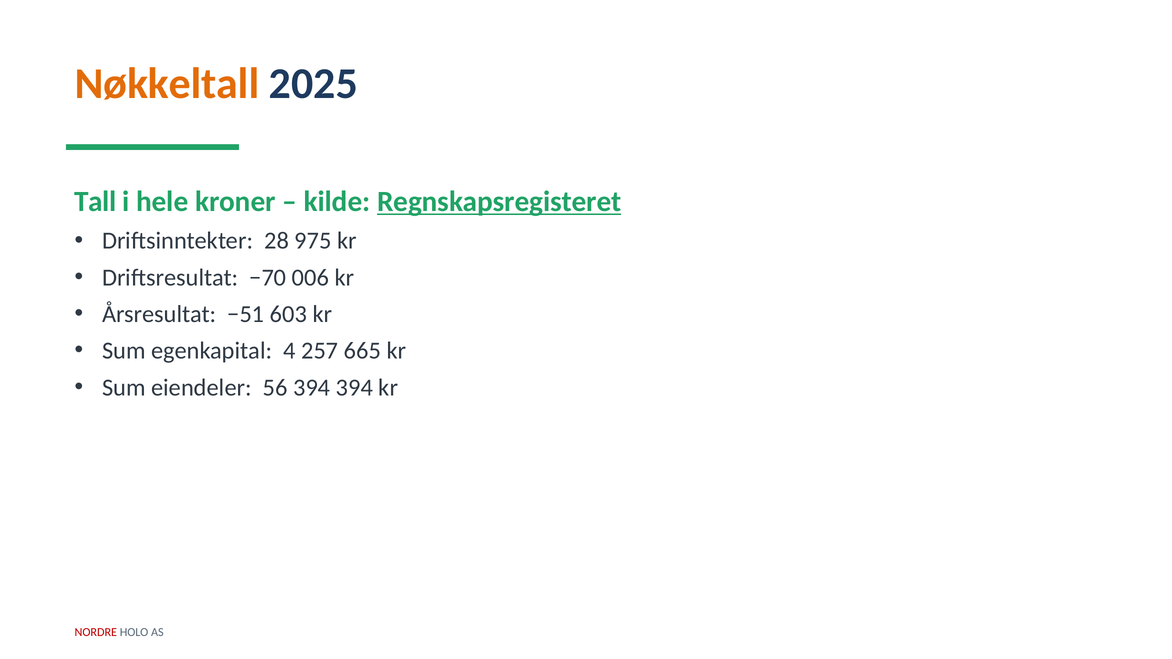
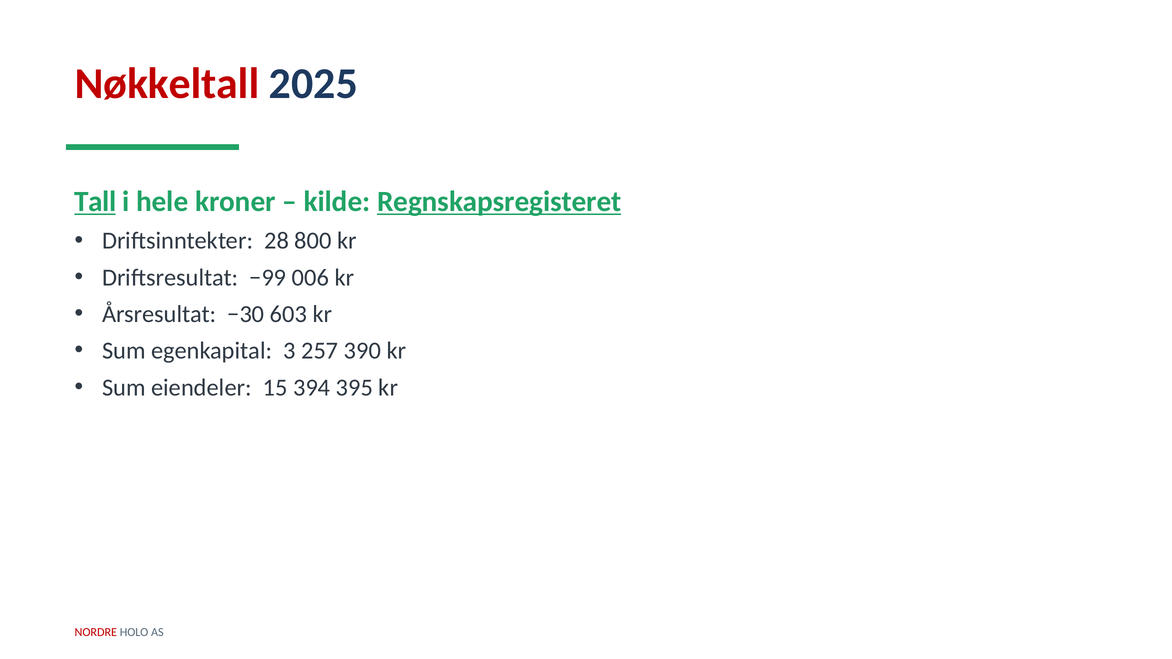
Nøkkeltall colour: orange -> red (167, 84)
Tall underline: none -> present (95, 202)
975: 975 -> 800 (313, 241)
−70: −70 -> −99 (268, 278)
−51: −51 -> −30 (246, 314)
4: 4 -> 3 (289, 351)
665: 665 -> 390 (362, 351)
56: 56 -> 15 (275, 388)
394 394: 394 -> 395 (354, 388)
